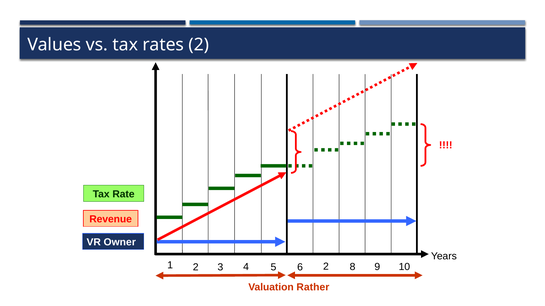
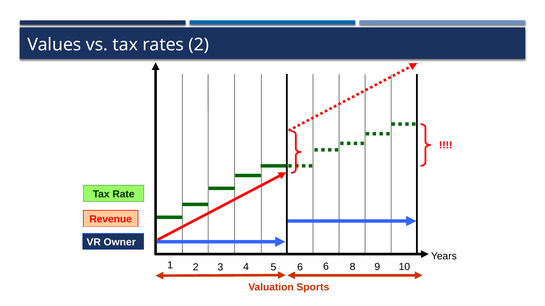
6 2: 2 -> 6 (326, 267)
Rather: Rather -> Sports (313, 288)
